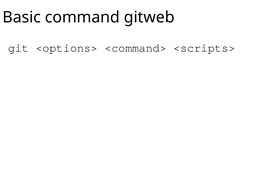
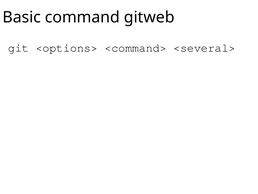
<scripts>: <scripts> -> <several> (204, 48)
